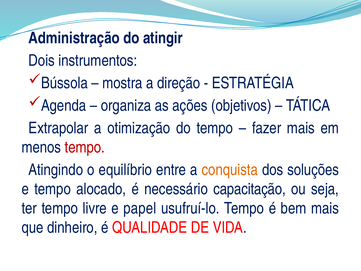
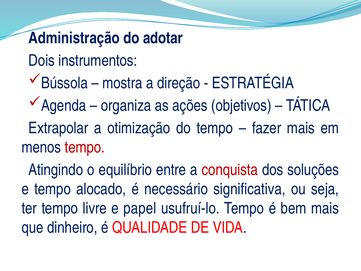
atingir: atingir -> adotar (163, 38)
conquista colour: orange -> red (230, 170)
capacitação: capacitação -> significativa (249, 189)
